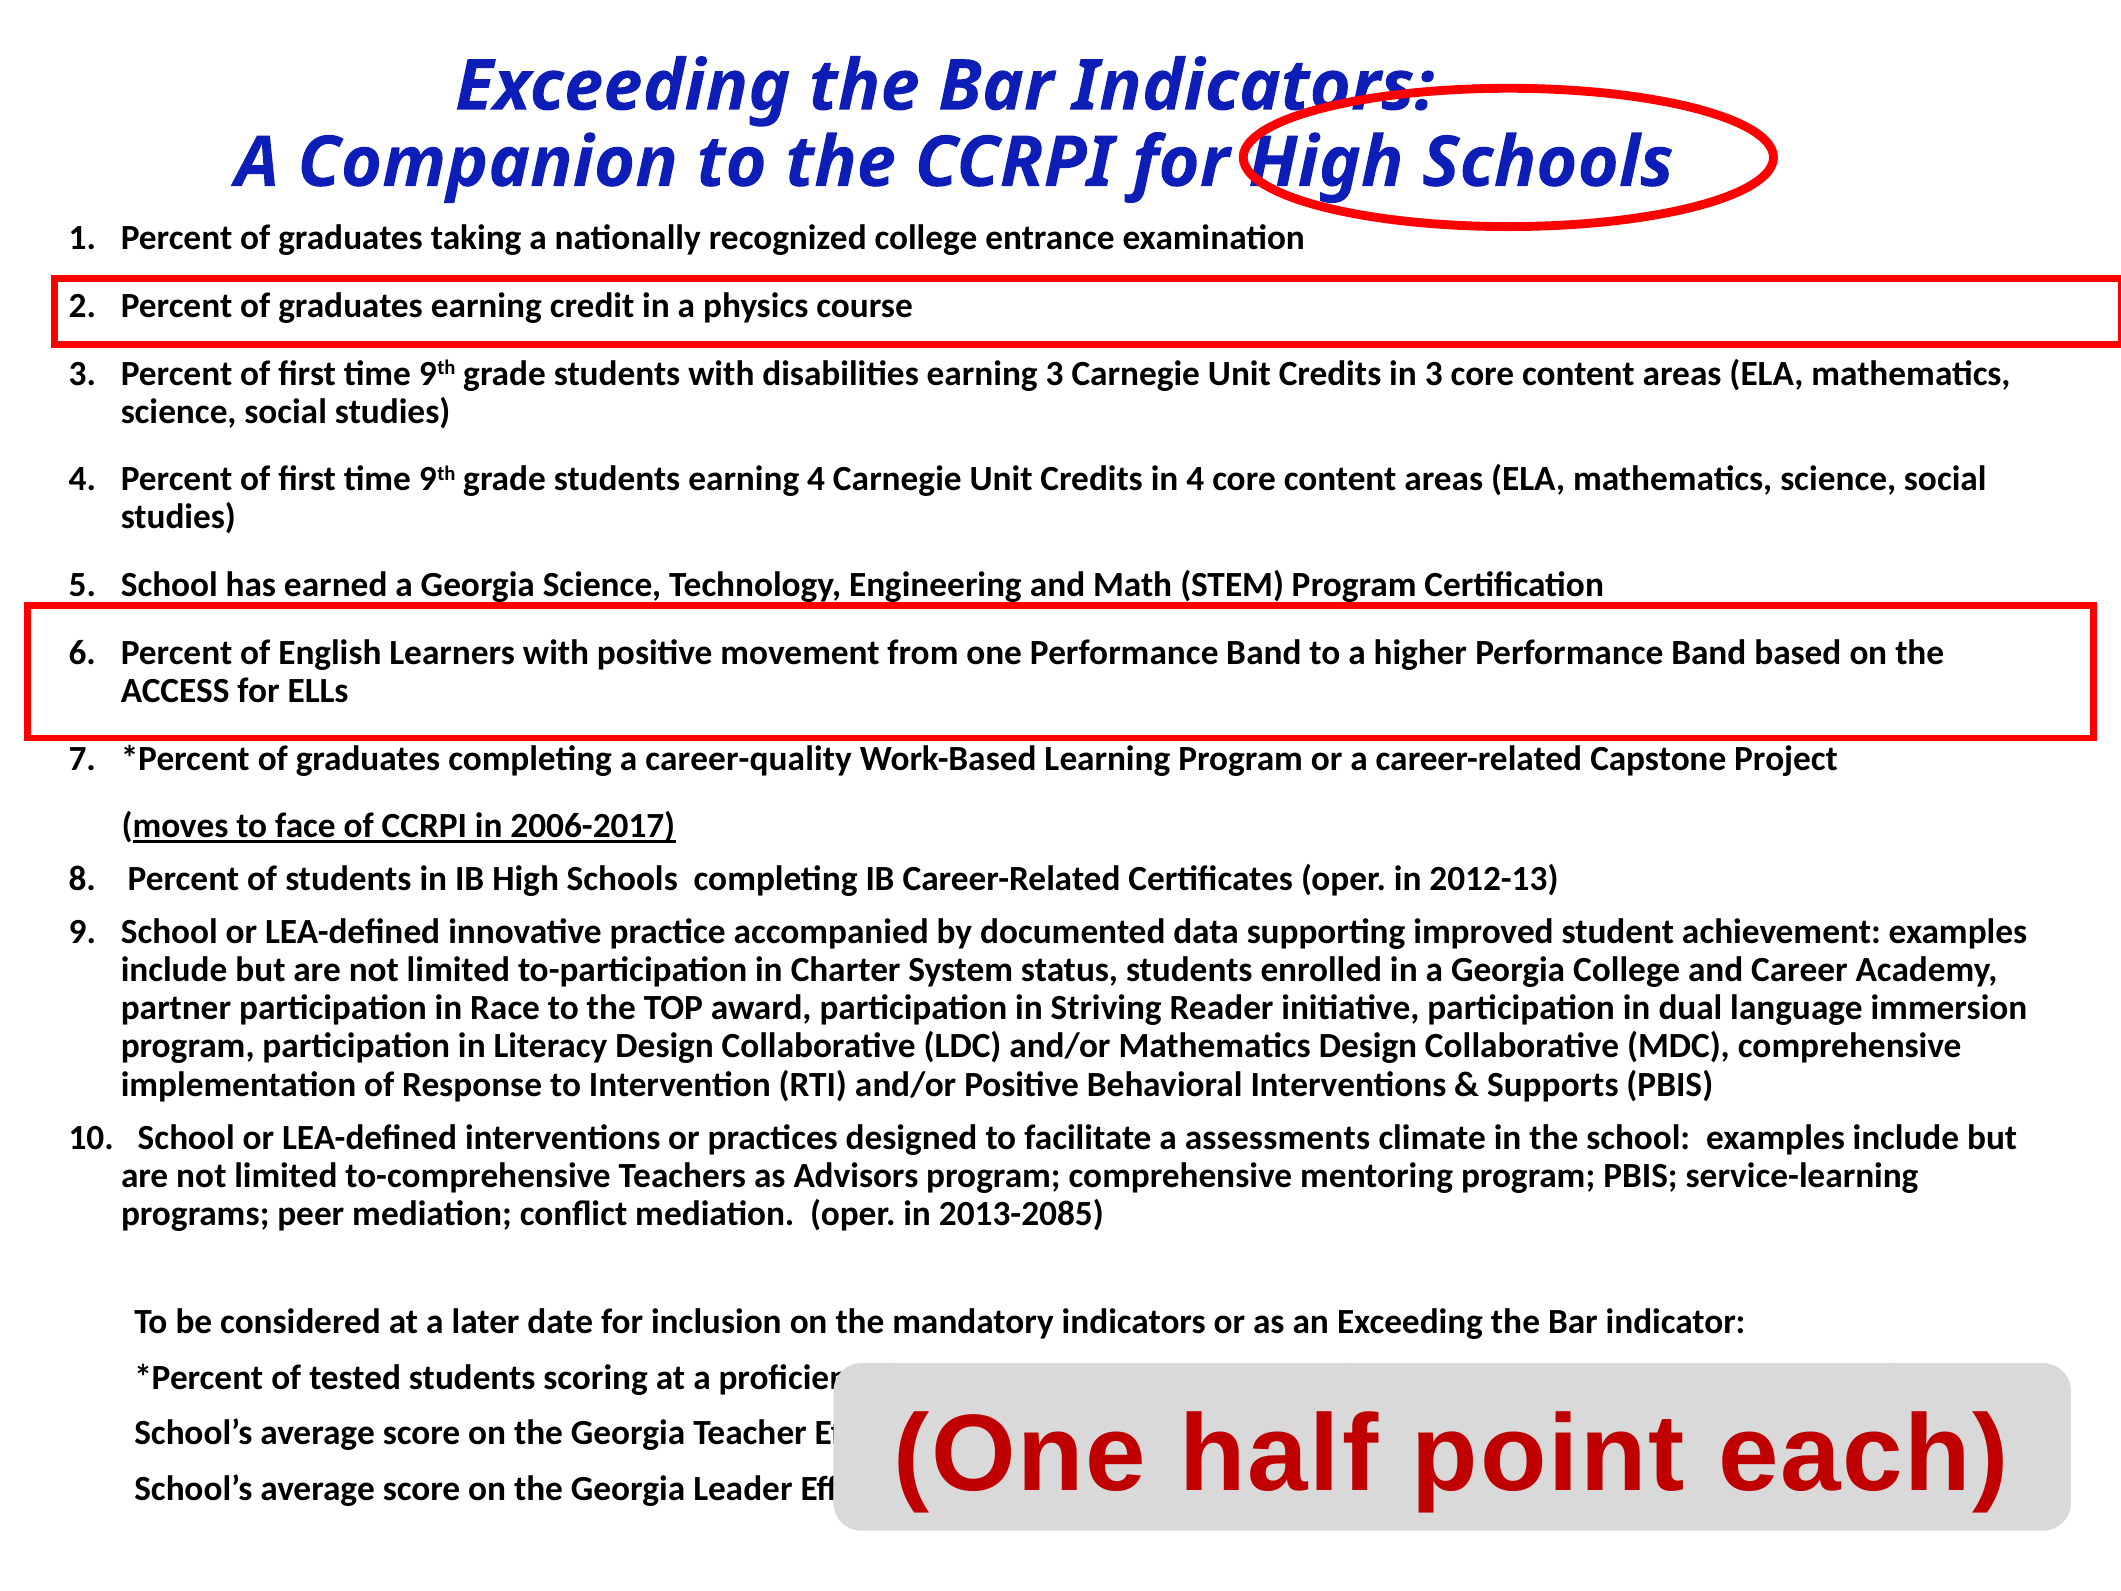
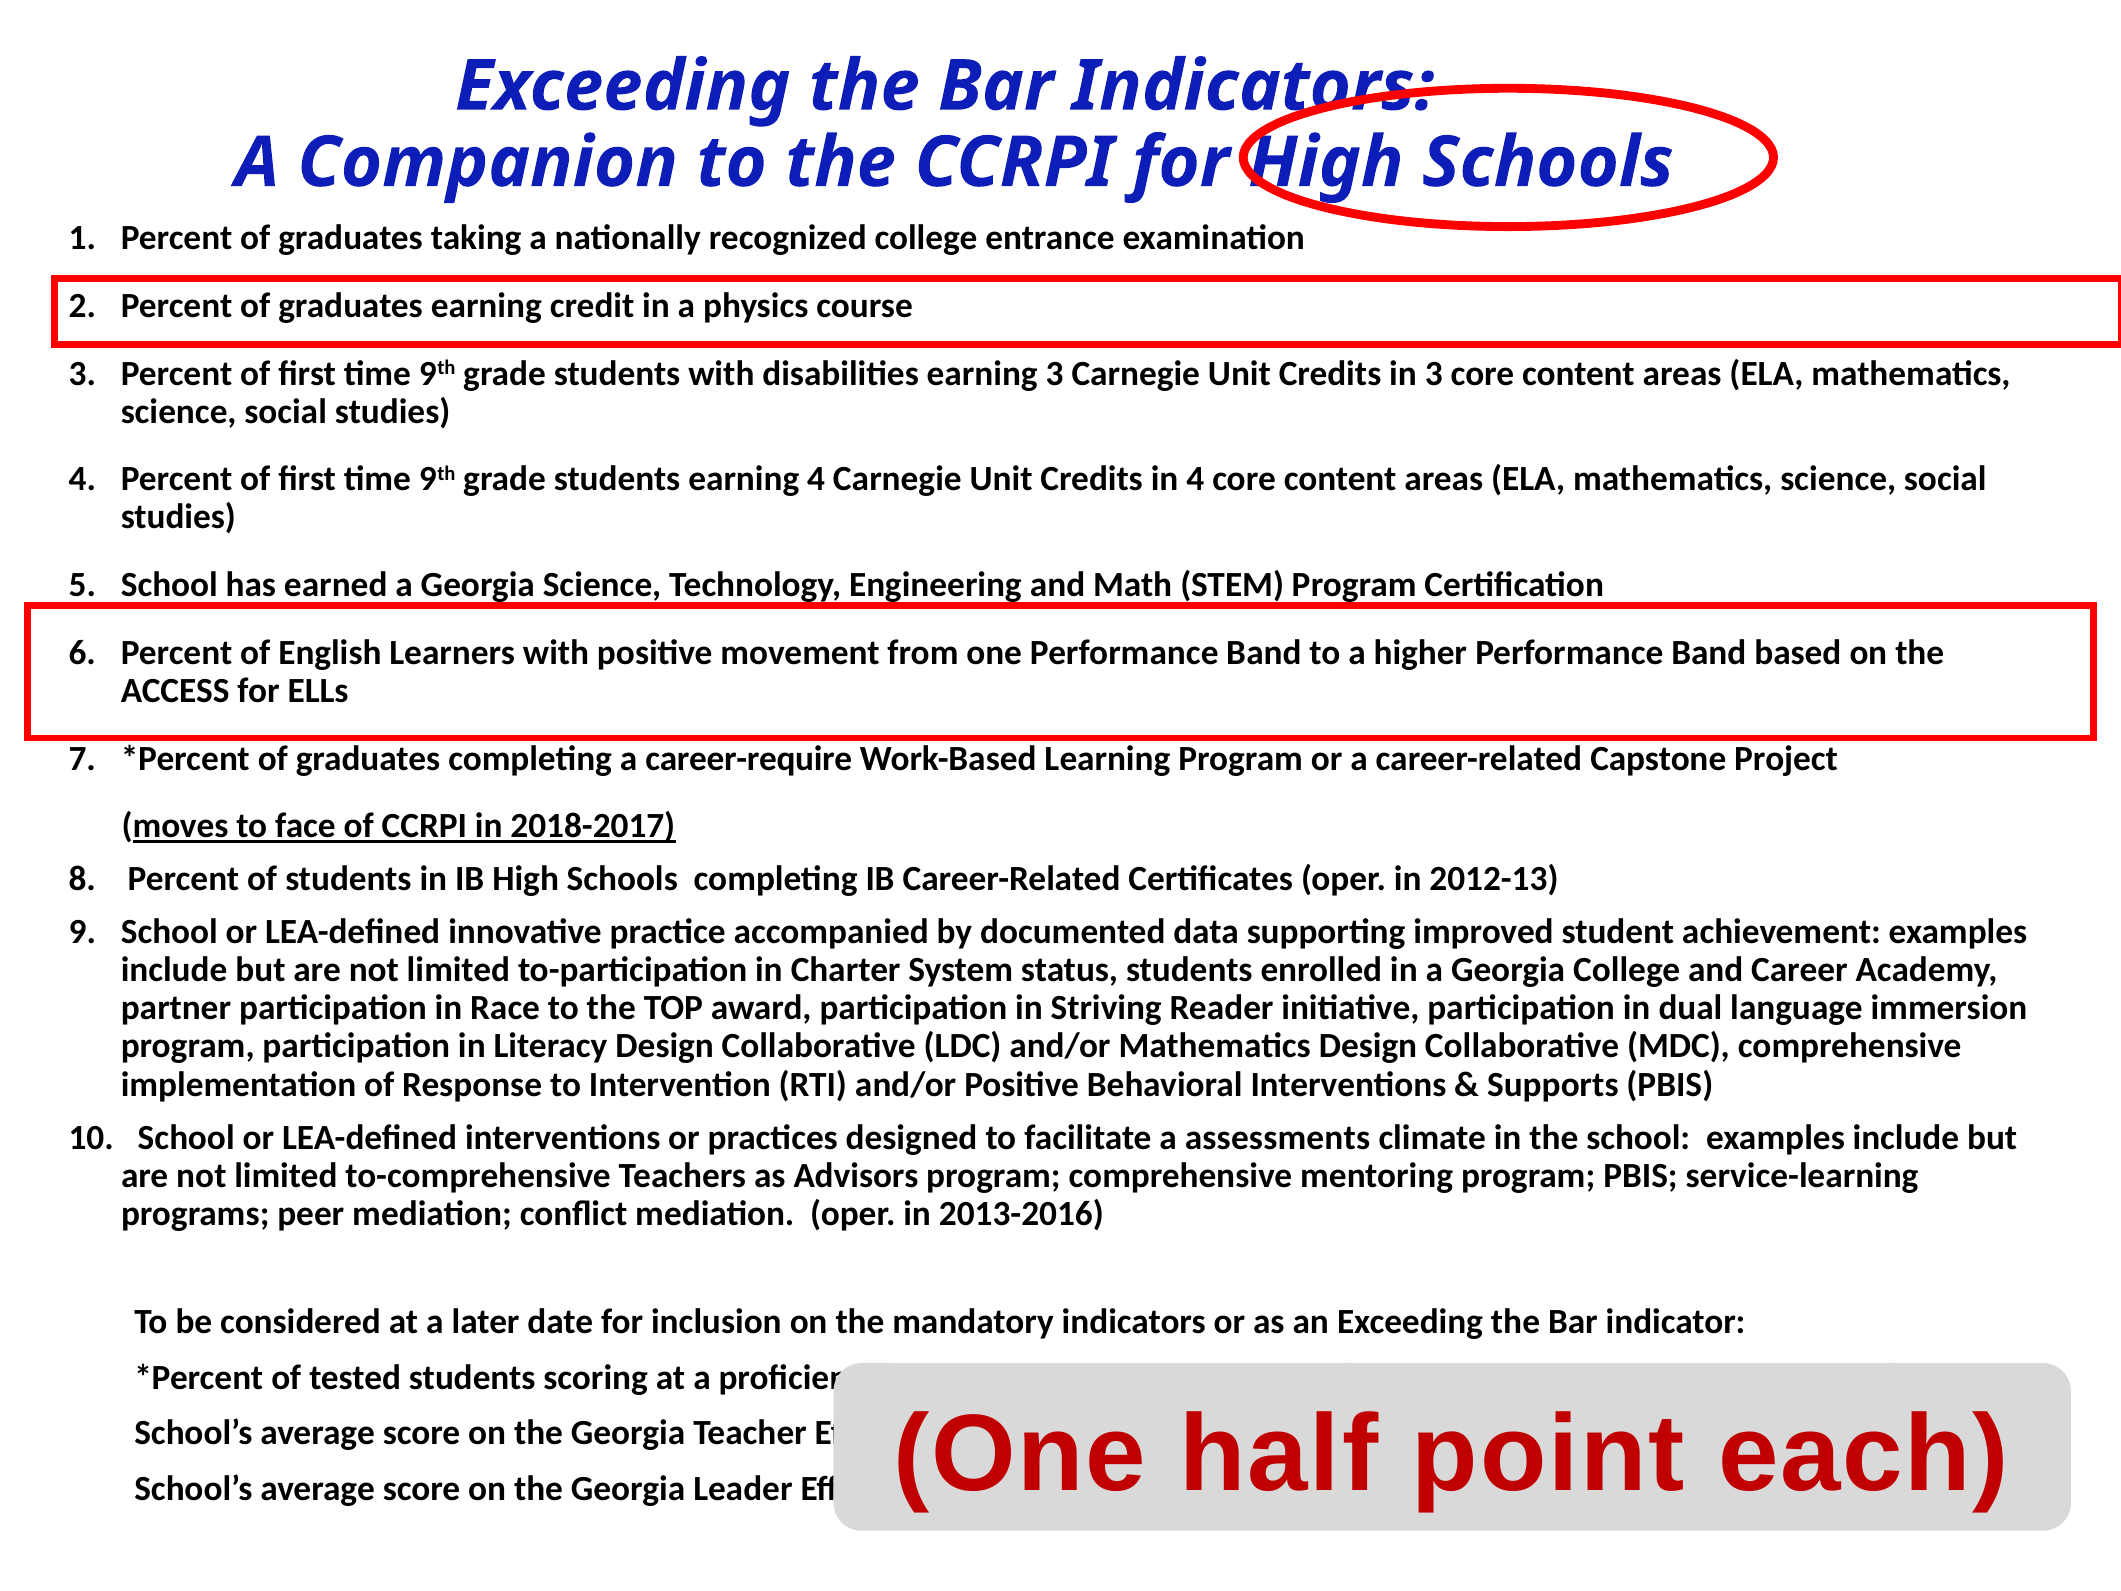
career-quality: career-quality -> career-require (749, 758)
2006-2017: 2006-2017 -> 2018-2017 (593, 826)
2013-2085: 2013-2085 -> 2013-2016 (1021, 1214)
